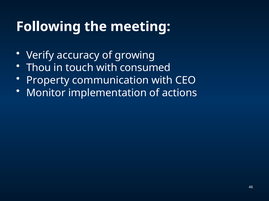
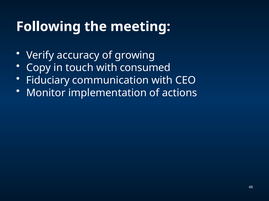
Thou: Thou -> Copy (39, 68)
Property: Property -> Fiduciary (48, 81)
